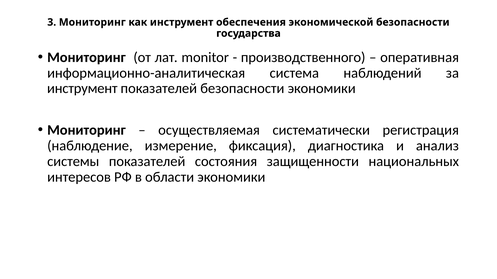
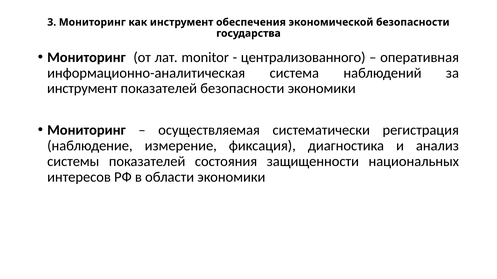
производственного: производственного -> централизованного (303, 57)
